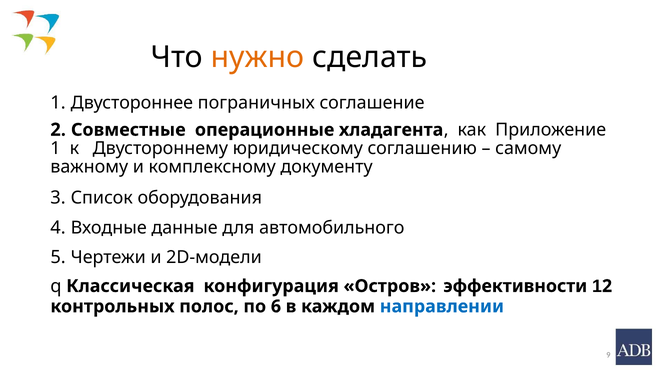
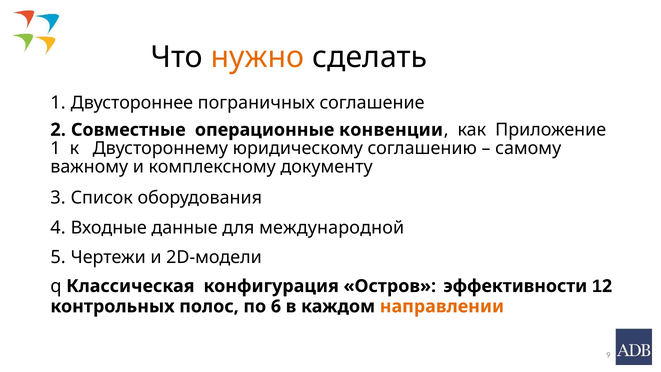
хладагента: хладагента -> конвенции (391, 130)
автомобильного: автомобильного -> международной (332, 228)
направлении colour: blue -> orange (442, 306)
